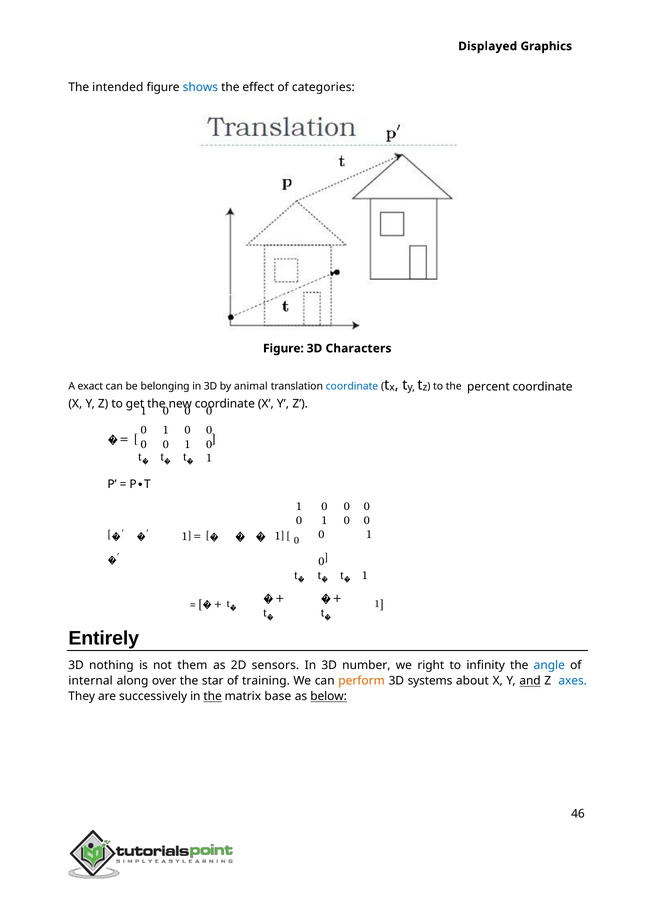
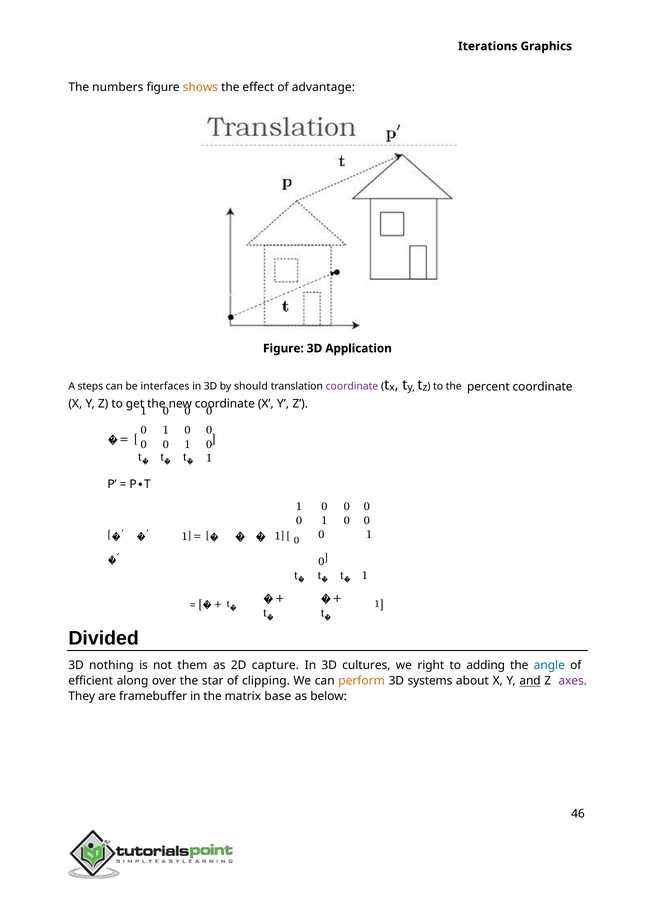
Displayed: Displayed -> Iterations (488, 46)
intended: intended -> numbers (118, 87)
shows colour: blue -> orange (200, 87)
categories: categories -> advantage (323, 87)
Characters: Characters -> Application (359, 348)
exact: exact -> steps (90, 386)
belonging: belonging -> interfaces (165, 386)
animal: animal -> should (251, 386)
coordinate colour: blue -> purple (352, 386)
Entirely: Entirely -> Divided (104, 638)
sensors: sensors -> capture (275, 665)
number: number -> cultures (366, 665)
infinity: infinity -> adding (486, 665)
internal: internal -> efficient (91, 680)
training: training -> clipping (266, 680)
axes colour: blue -> purple (573, 680)
successively: successively -> framebuffer (153, 696)
the underline: present -> none (213, 696)
below underline: present -> none (329, 696)
